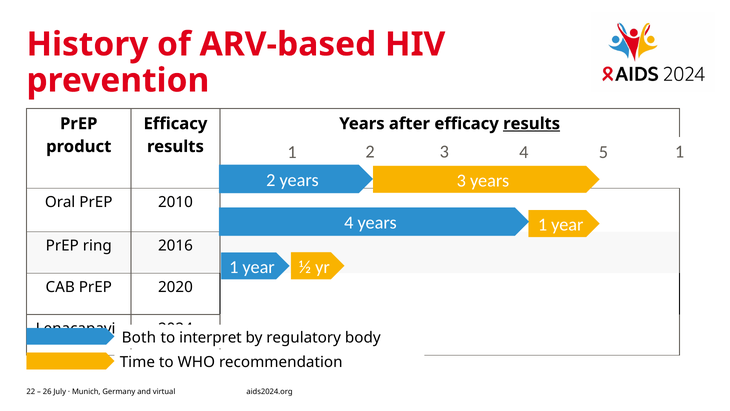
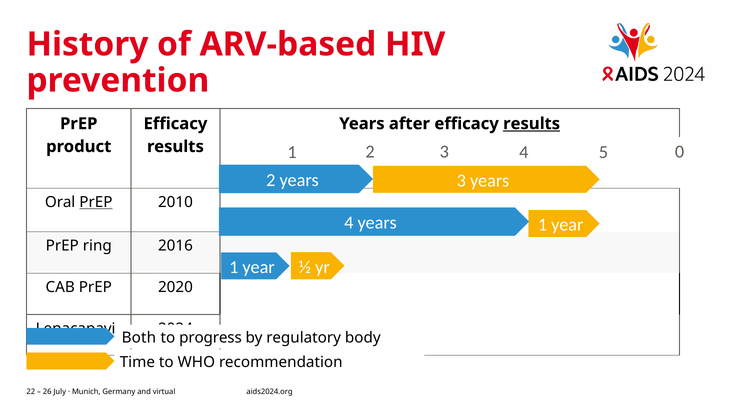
5 1: 1 -> 0 (680, 152)
PrEP underline: none -> present (96, 202)
interpret: interpret -> progress (210, 337)
